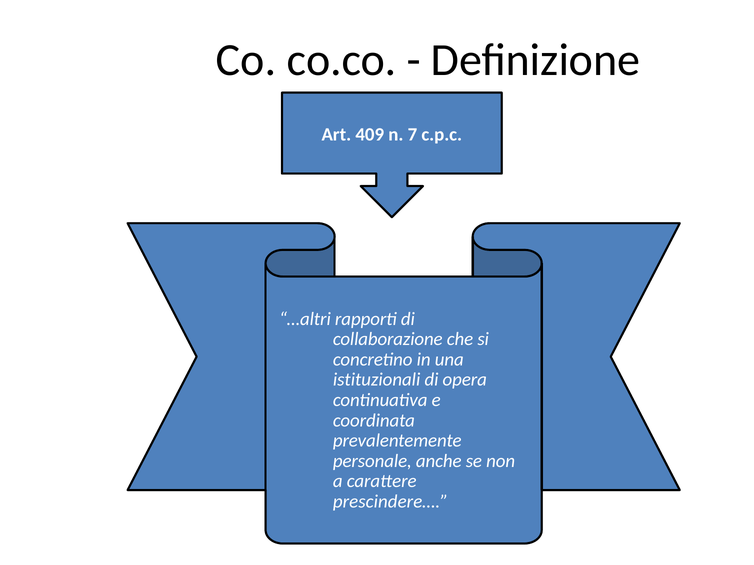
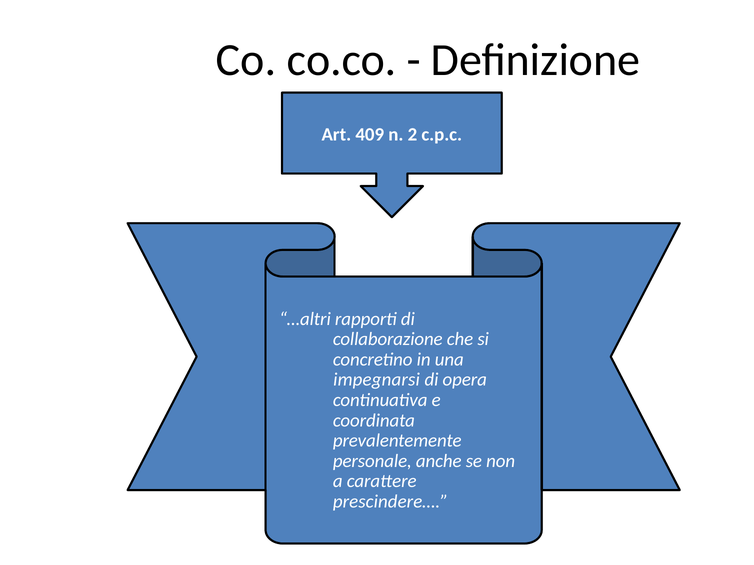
7: 7 -> 2 (412, 135)
istituzionali: istituzionali -> impegnarsi (377, 380)
